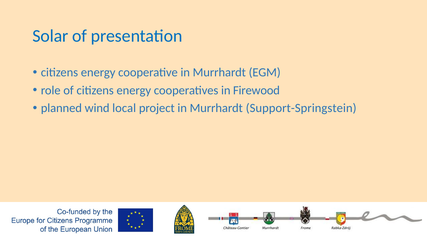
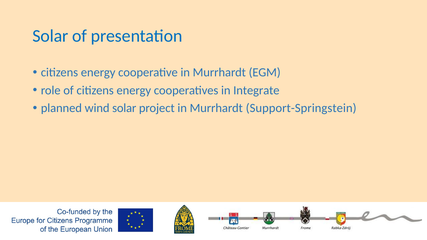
Firewood: Firewood -> Integrate (256, 90)
wind local: local -> solar (124, 108)
